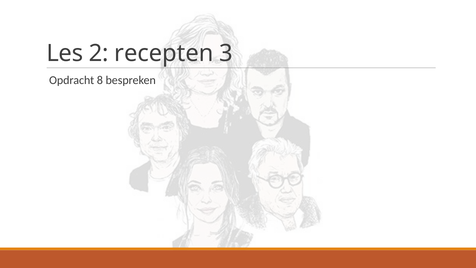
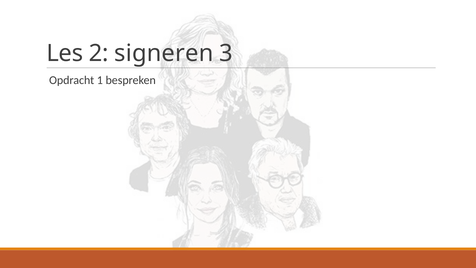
recepten: recepten -> signeren (164, 53)
8: 8 -> 1 (100, 80)
